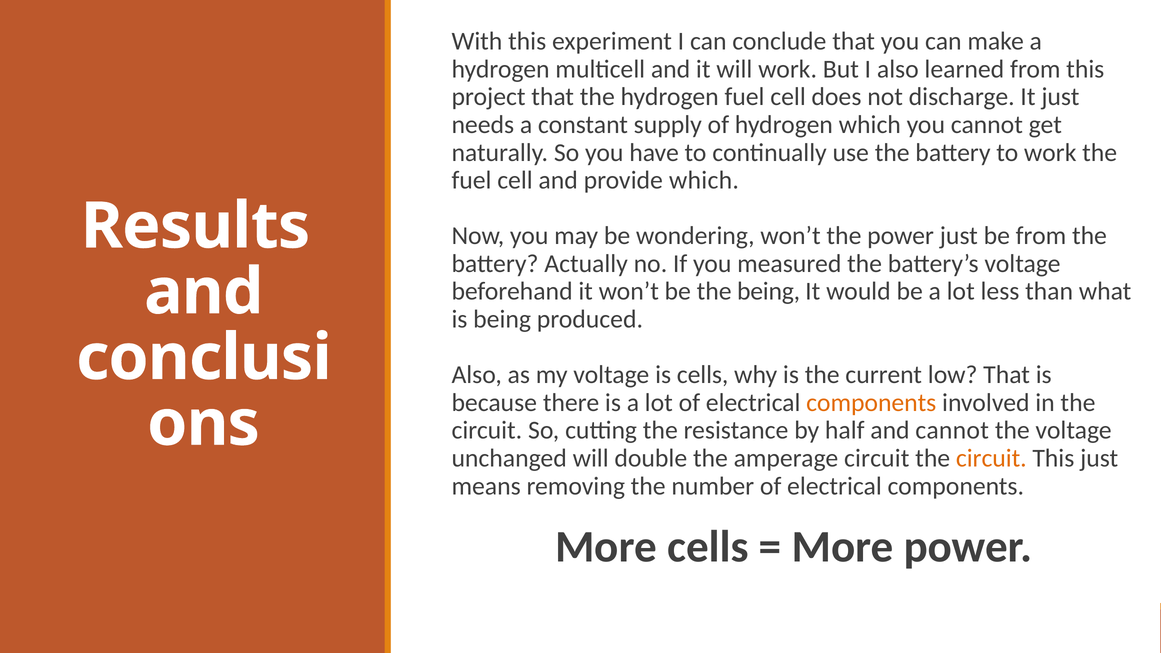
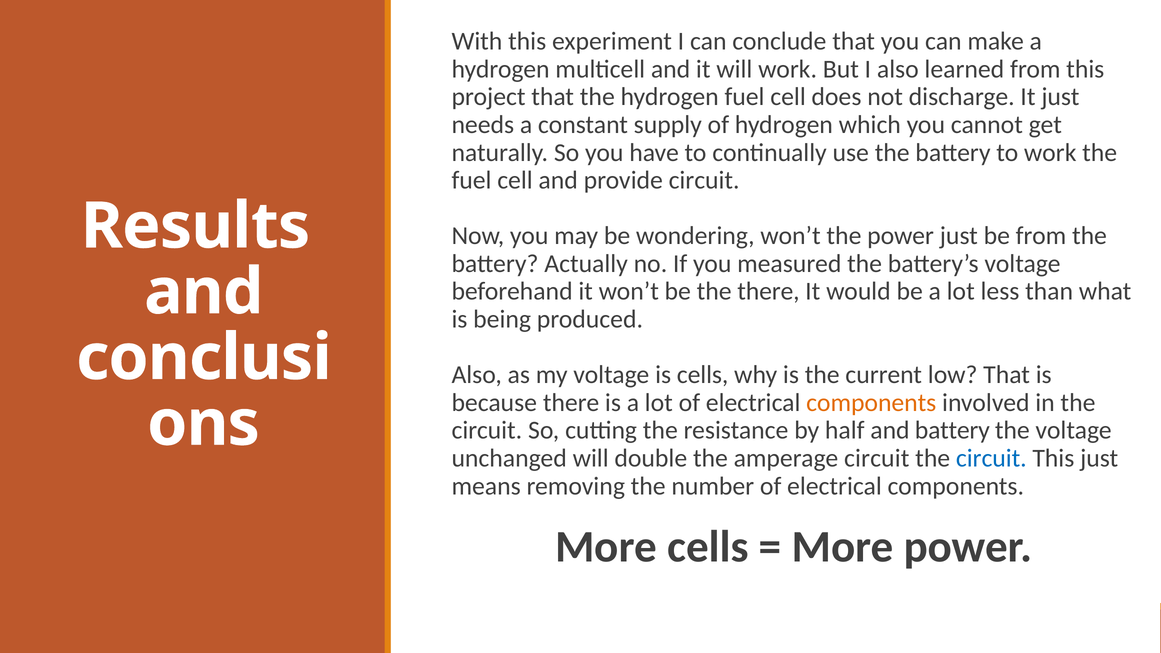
provide which: which -> circuit (704, 180)
the being: being -> there (769, 292)
and cannot: cannot -> battery (952, 430)
circuit colour: orange -> blue (991, 458)
